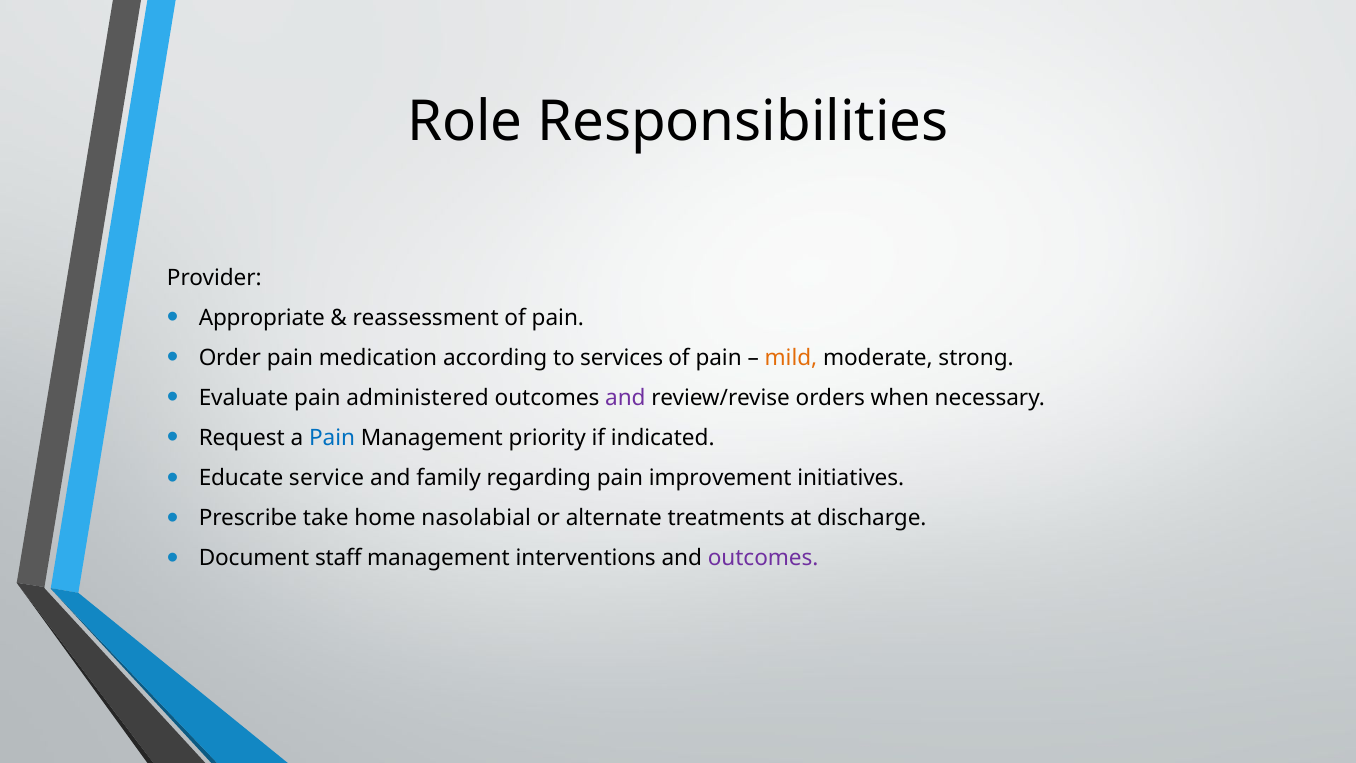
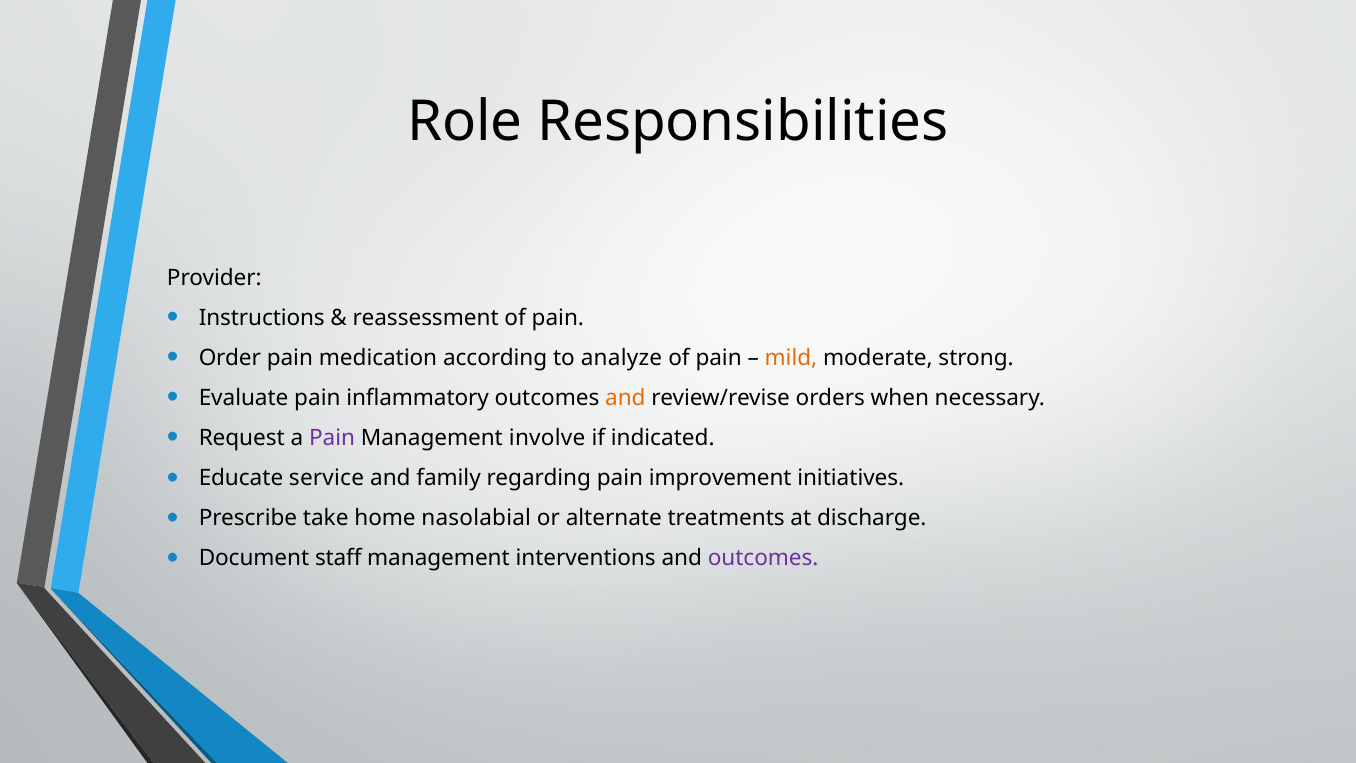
Appropriate: Appropriate -> Instructions (262, 318)
services: services -> analyze (622, 358)
administered: administered -> inflammatory (418, 398)
and colour: purple -> orange (625, 398)
Pain colour: blue -> purple (332, 438)
priority: priority -> involve (547, 438)
